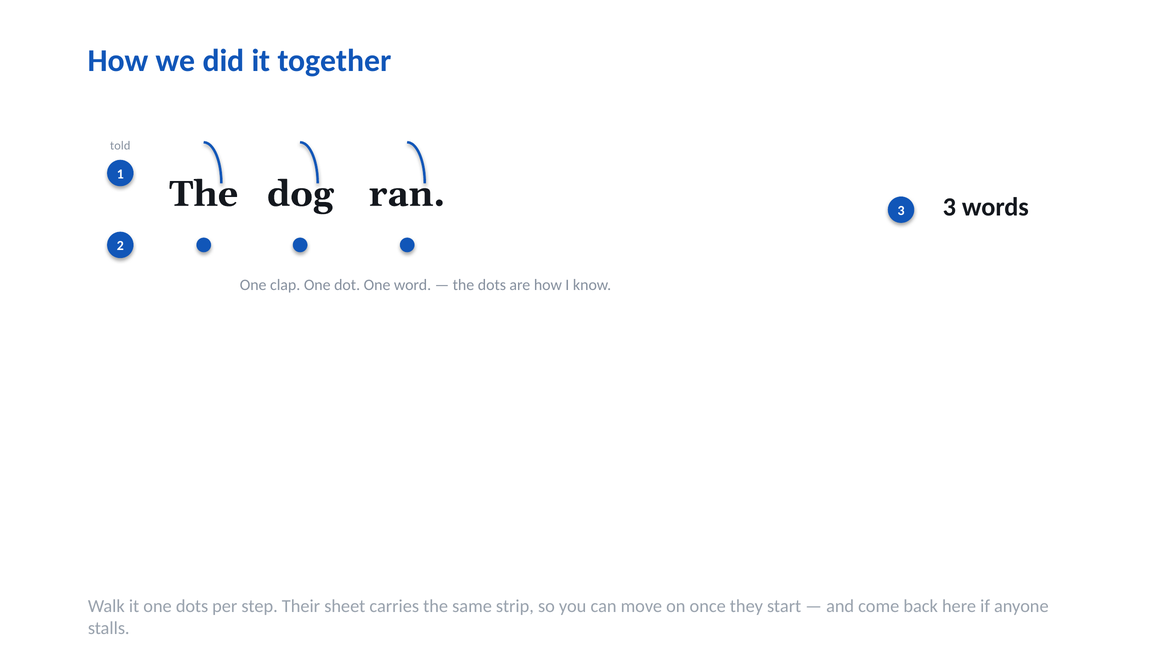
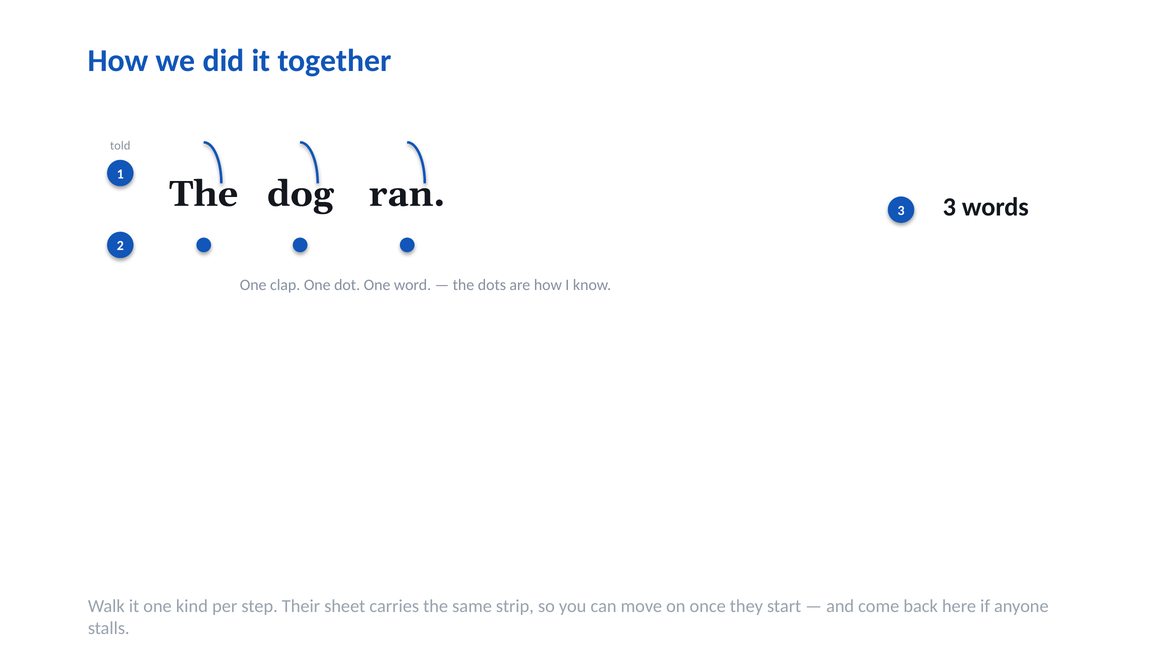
one dots: dots -> kind (192, 607)
